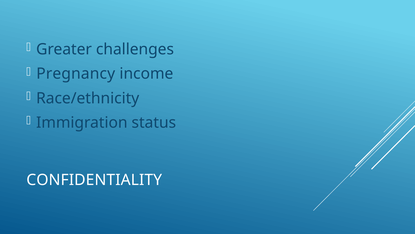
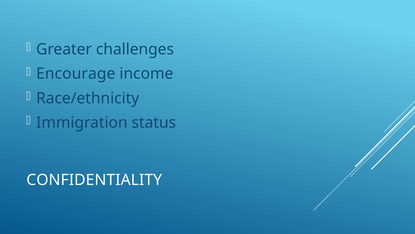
Pregnancy: Pregnancy -> Encourage (76, 74)
